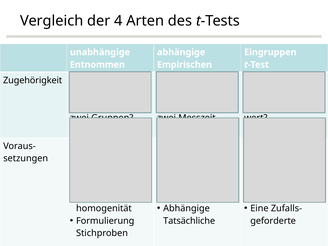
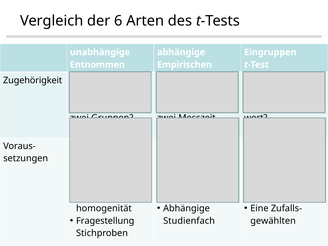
4: 4 -> 6 (118, 21)
Formulierung: Formulierung -> Fragestellung (105, 221)
Tatsächliche: Tatsächliche -> Studienfach (189, 221)
geforderte: geforderte -> gewählten (273, 221)
